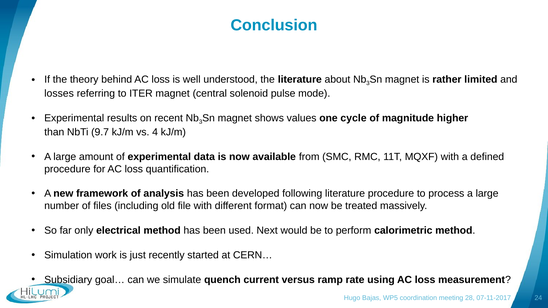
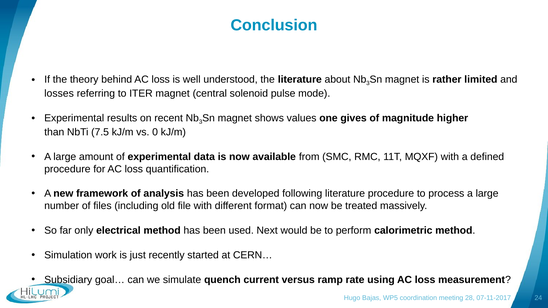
cycle: cycle -> gives (354, 118)
9.7: 9.7 -> 7.5 (100, 132)
4: 4 -> 0 (155, 132)
